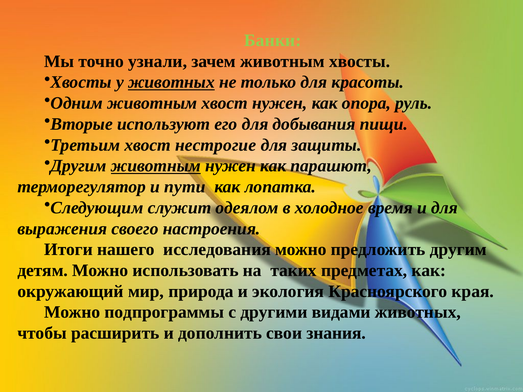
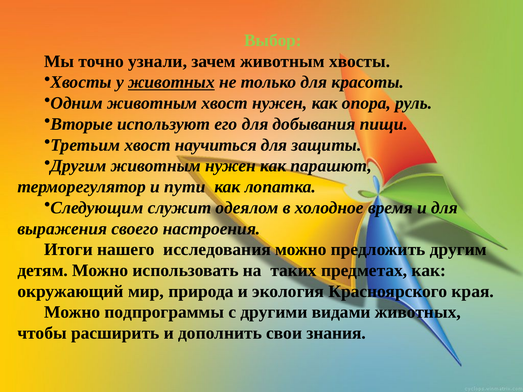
Банки: Банки -> Выбор (273, 40)
нестрогие: нестрогие -> научиться (216, 145)
животным underline: present -> none (156, 166)
